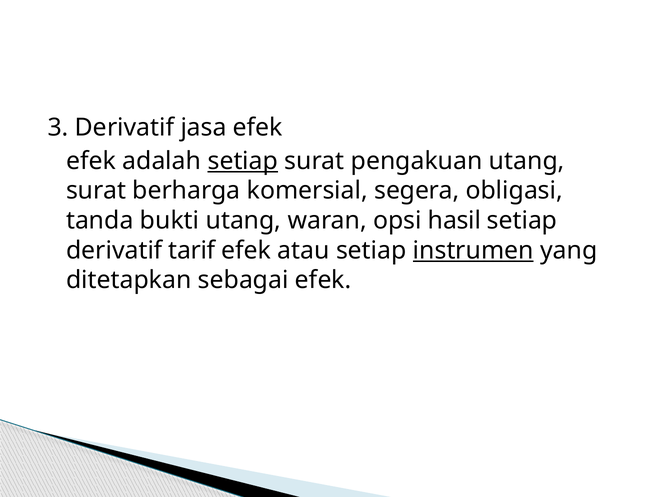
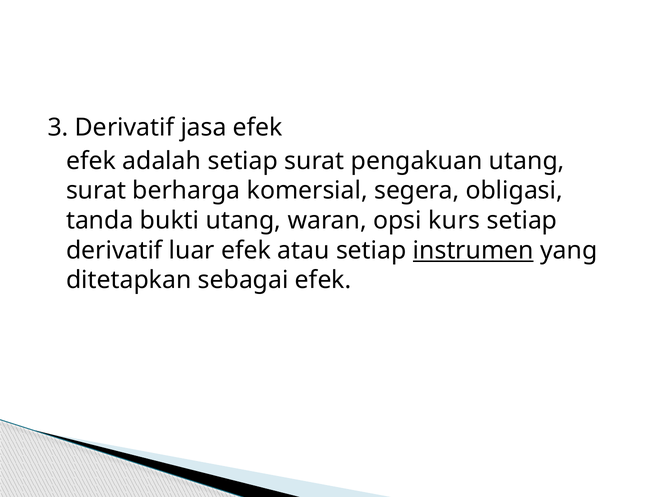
setiap underline: present -> none (243, 161)
hasil: hasil -> kurs (454, 220)
tarif: tarif -> luar (192, 250)
